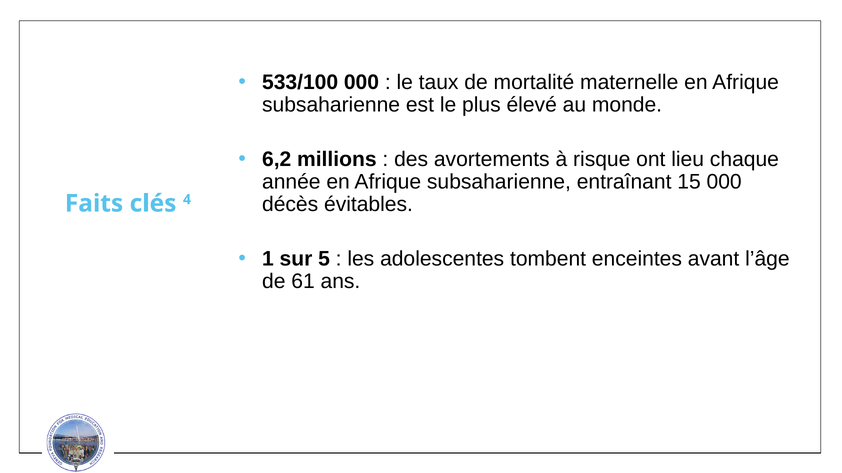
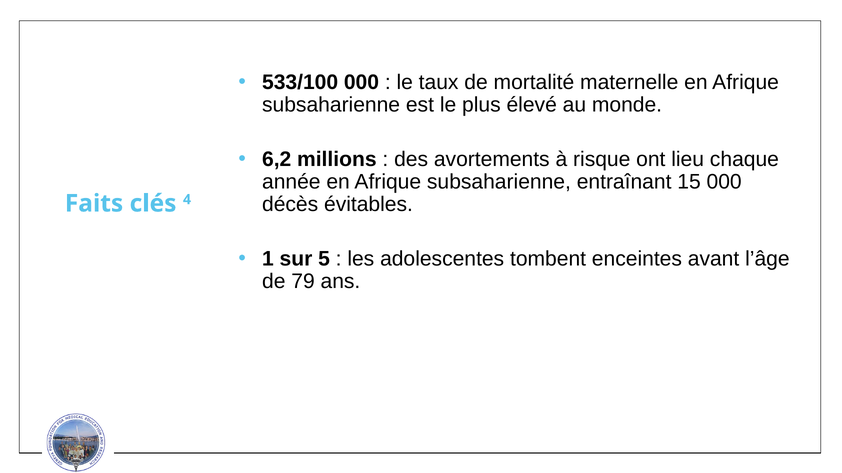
61: 61 -> 79 (303, 282)
